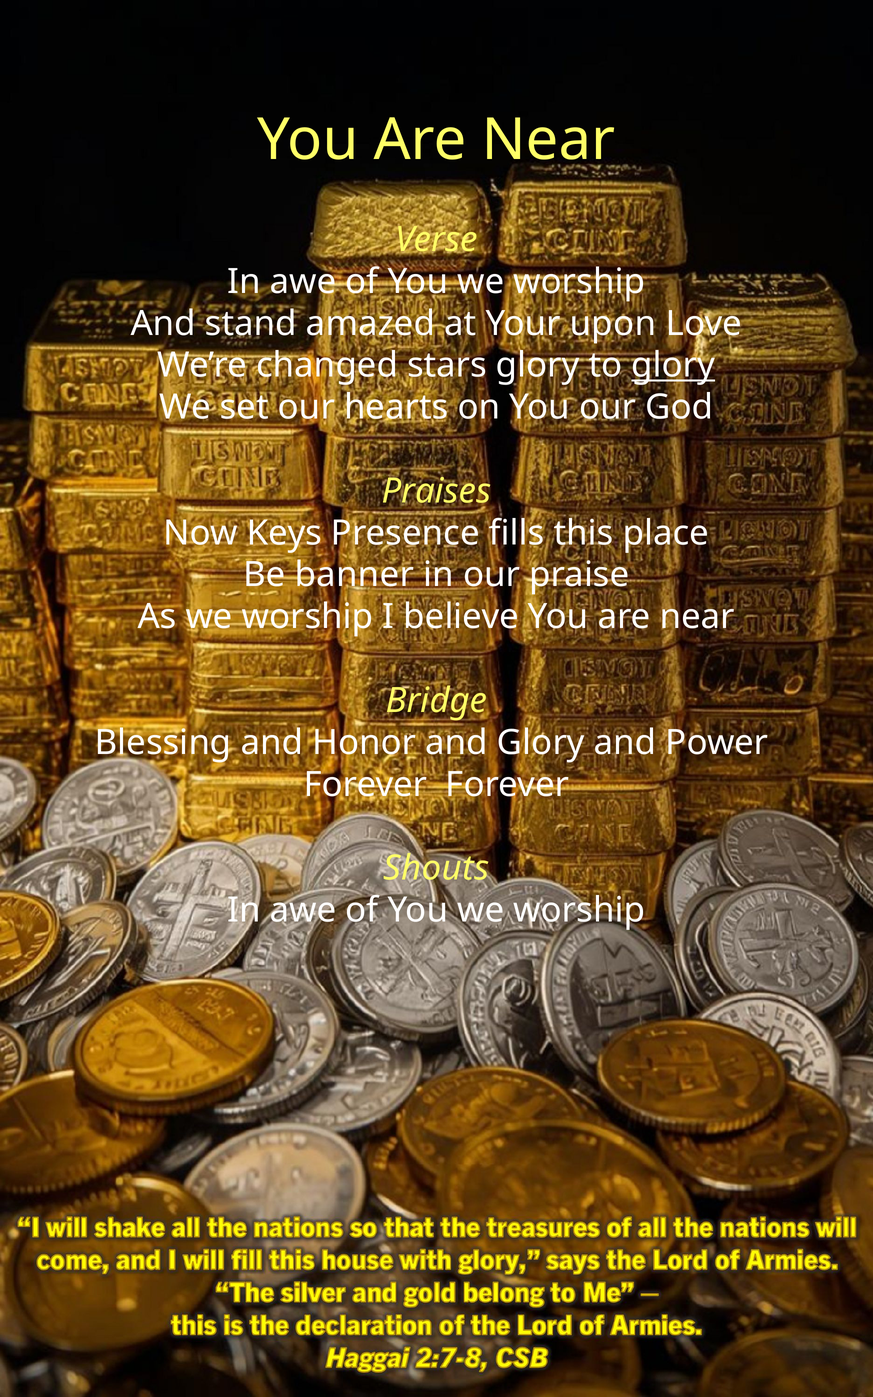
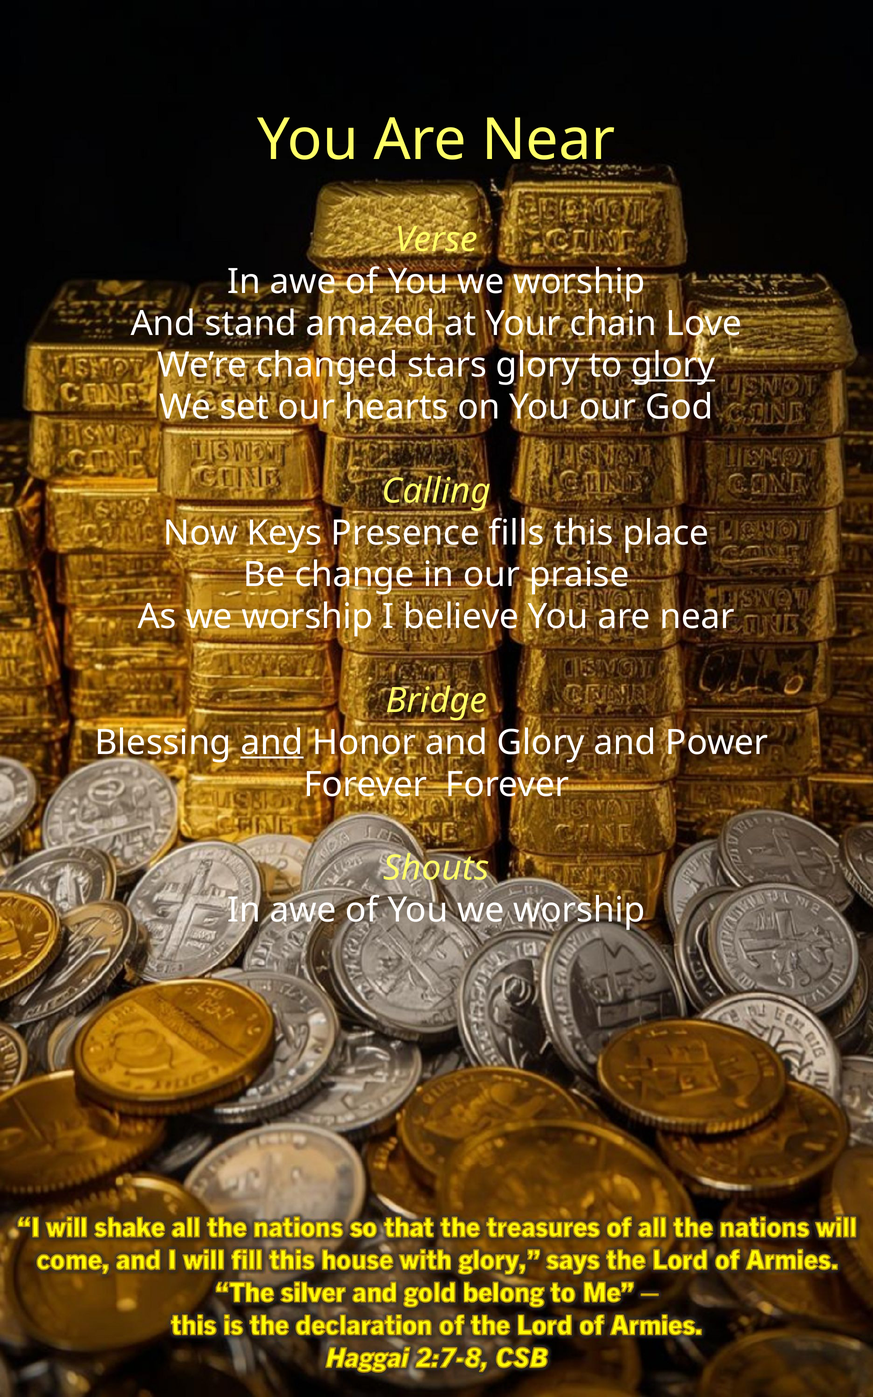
upon: upon -> chain (613, 323)
Praises: Praises -> Calling (436, 491)
banner: banner -> change (355, 575)
and underline: none -> present (272, 742)
